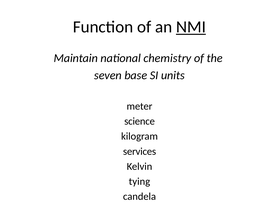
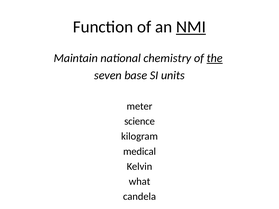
the underline: none -> present (215, 58)
services: services -> medical (140, 152)
tying: tying -> what (140, 182)
